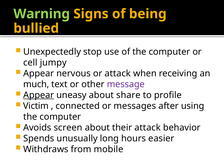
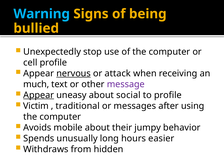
Warning colour: light green -> light blue (42, 14)
cell jumpy: jumpy -> profile (53, 63)
nervous underline: none -> present (74, 73)
share: share -> social (128, 95)
connected: connected -> traditional (78, 106)
screen: screen -> mobile (68, 128)
their attack: attack -> jumpy (148, 128)
mobile: mobile -> hidden (109, 149)
